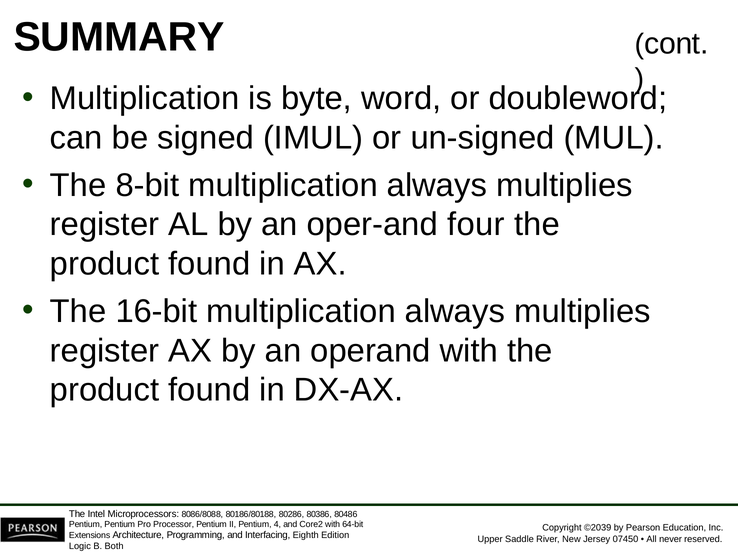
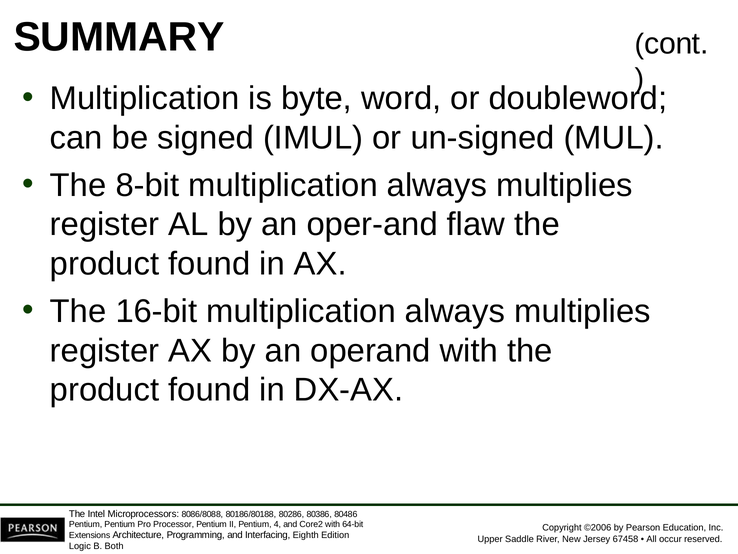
four: four -> flaw (476, 224)
©2039: ©2039 -> ©2006 (598, 527)
07450: 07450 -> 67458 (626, 539)
never: never -> occur (671, 539)
